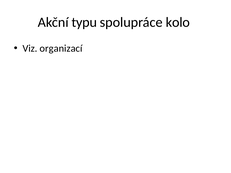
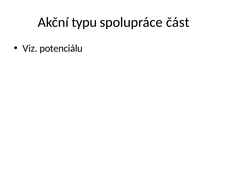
kolo: kolo -> část (178, 22)
organizací: organizací -> potenciálu (61, 48)
